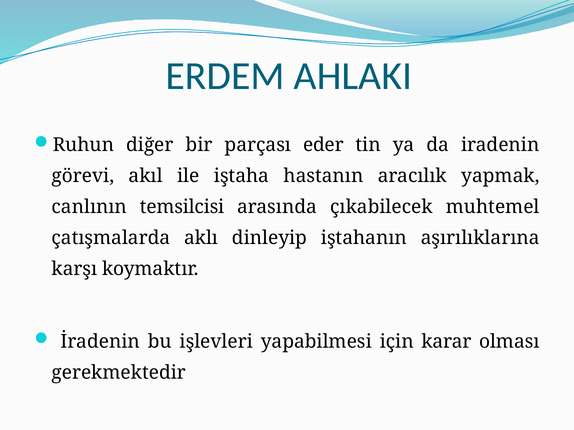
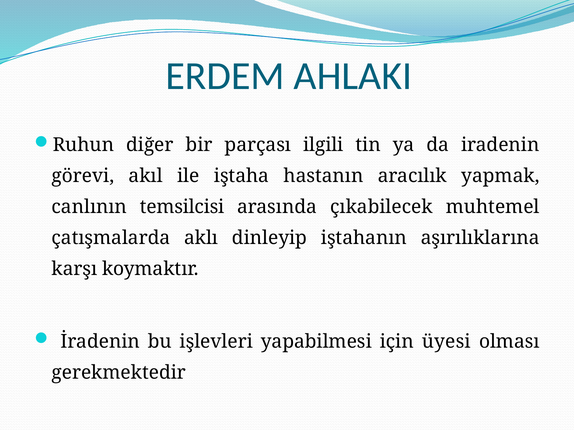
eder: eder -> ilgili (323, 145)
karar: karar -> üyesi (446, 342)
